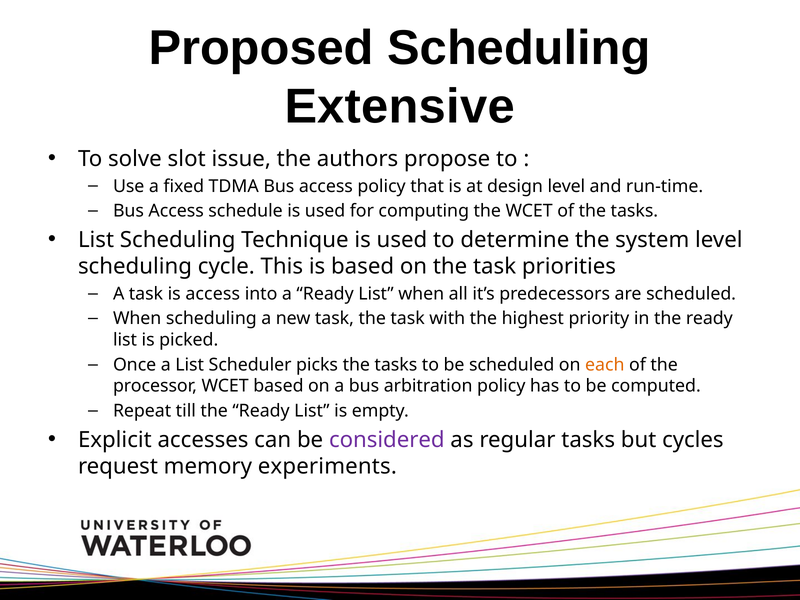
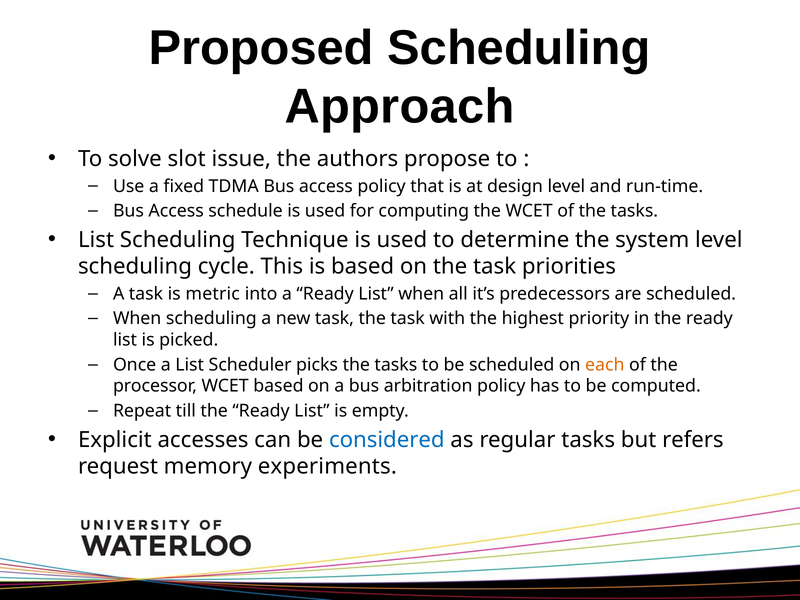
Extensive: Extensive -> Approach (400, 107)
is access: access -> metric (213, 294)
considered colour: purple -> blue (387, 440)
cycles: cycles -> refers (693, 440)
